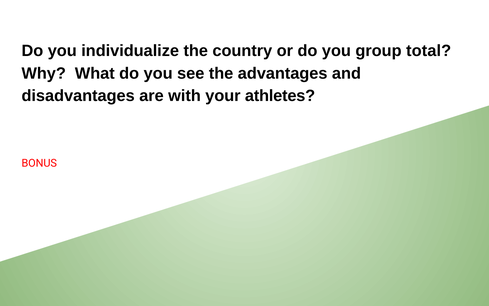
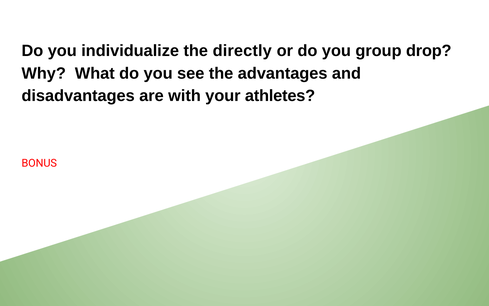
country: country -> directly (242, 51)
total: total -> drop (429, 51)
